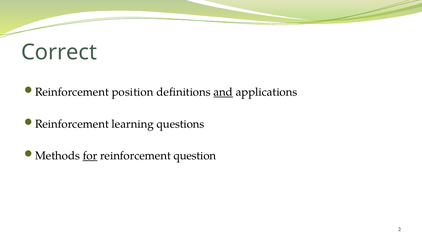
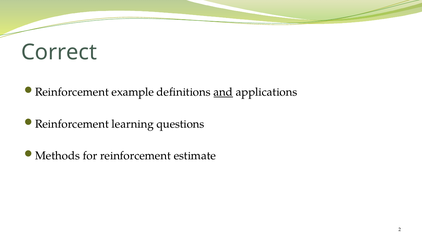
position: position -> example (133, 92)
for underline: present -> none (90, 156)
question: question -> estimate (195, 156)
